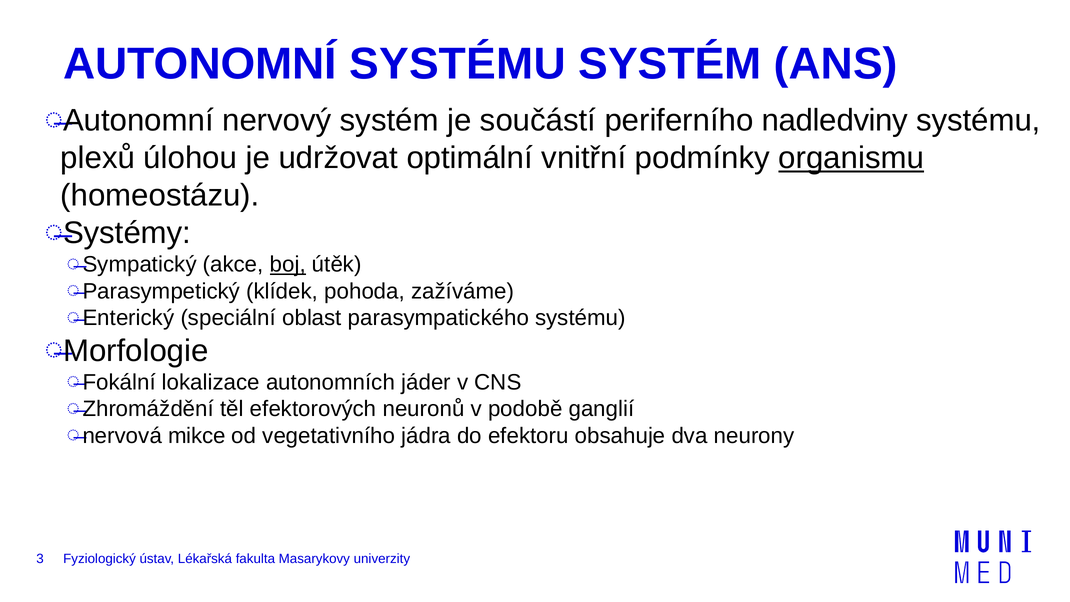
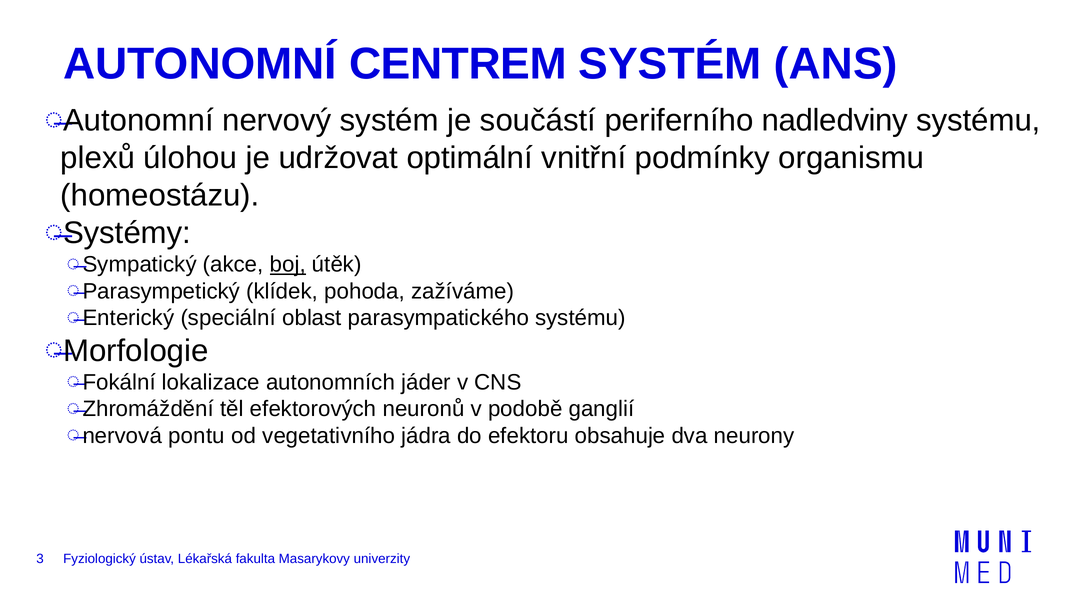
AUTONOMNÍ SYSTÉMU: SYSTÉMU -> CENTREM (458, 64)
organismu underline: present -> none (851, 158)
mikce: mikce -> pontu (197, 436)
